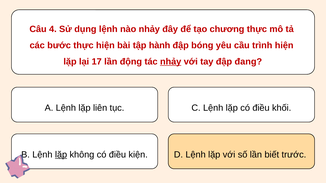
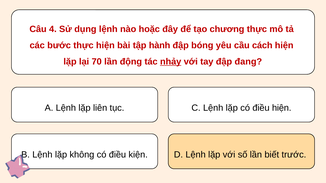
nào nhảy: nhảy -> hoặc (149, 29)
trình: trình -> cách (262, 45)
17: 17 -> 70 (97, 62)
điều khối: khối -> hiện (282, 108)
lặp underline: present -> none (61, 155)
